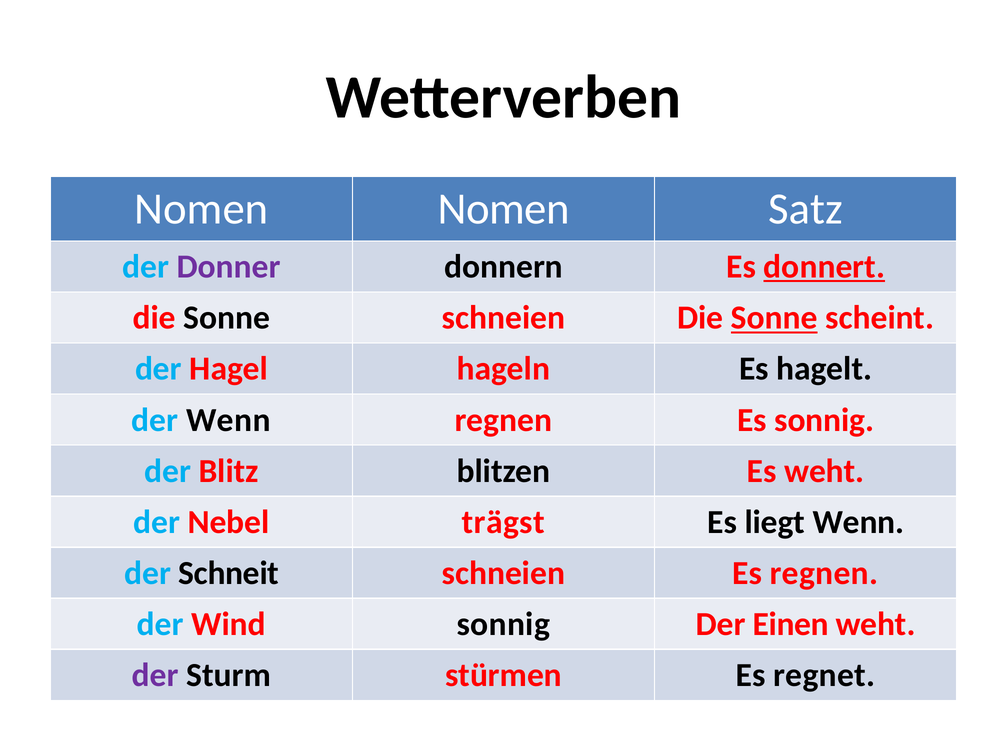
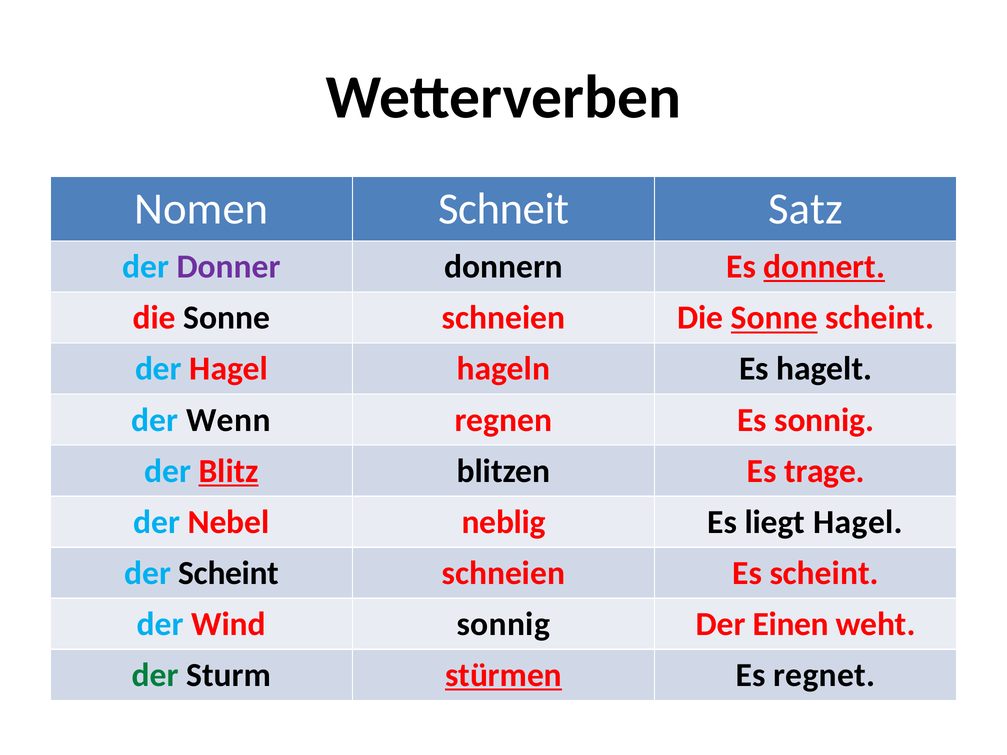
Nomen Nomen: Nomen -> Schneit (504, 209)
Blitz underline: none -> present (229, 471)
Es weht: weht -> trage (824, 471)
trägst: trägst -> neblig (504, 522)
liegt Wenn: Wenn -> Hagel (858, 522)
der Schneit: Schneit -> Scheint (229, 573)
Es regnen: regnen -> scheint (824, 573)
der colour: purple -> green (155, 675)
stürmen underline: none -> present (504, 675)
